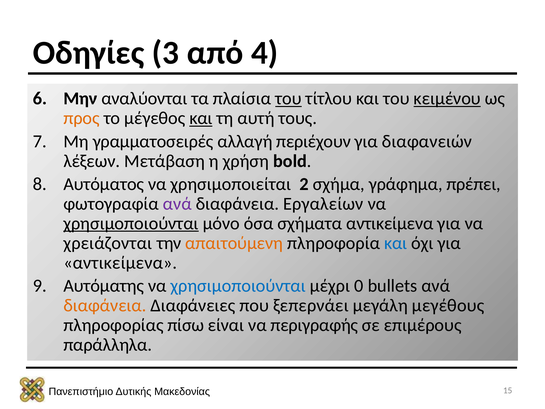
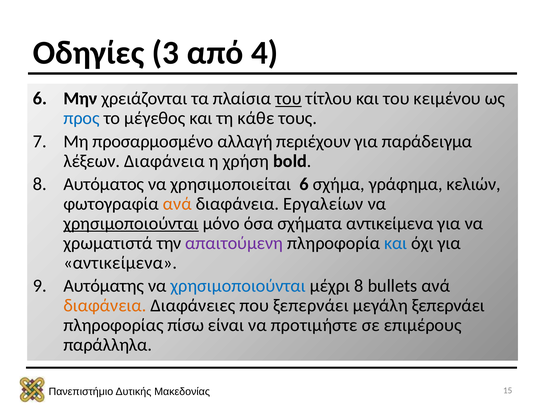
αναλύονται: αναλύονται -> χρειάζονται (144, 99)
κειμένου underline: present -> none (447, 99)
προς colour: orange -> blue (81, 118)
και underline: present -> none (201, 118)
αυτή: αυτή -> κάθε (256, 118)
γραμματοσειρές: γραμματοσειρές -> προσαρμοσμένο (153, 141)
διαφανειών: διαφανειών -> παράδειγμα (427, 141)
λέξεων Μετάβαση: Μετάβαση -> Διαφάνεια (165, 161)
χρησιμοποιείται 2: 2 -> 6 (304, 184)
πρέπει: πρέπει -> κελιών (474, 184)
ανά colour: purple -> orange (177, 204)
χρειάζονται: χρειάζονται -> χρωματιστά (108, 243)
απαιτούμενη colour: orange -> purple (234, 243)
μέχρι 0: 0 -> 8 (359, 286)
μεγάλη μεγέθους: μεγέθους -> ξεπερνάει (448, 305)
περιγραφής: περιγραφής -> προτιμήστε (314, 325)
